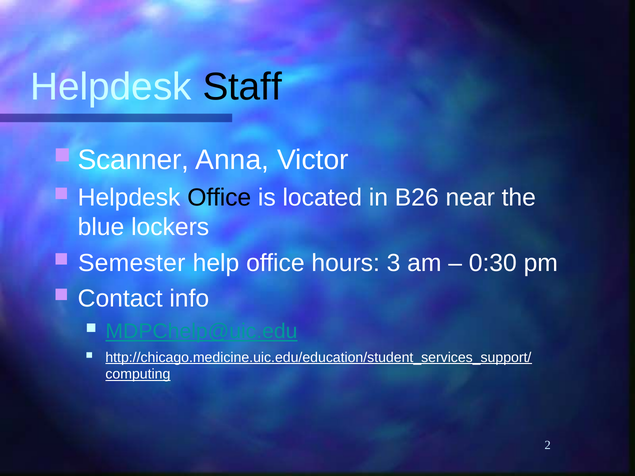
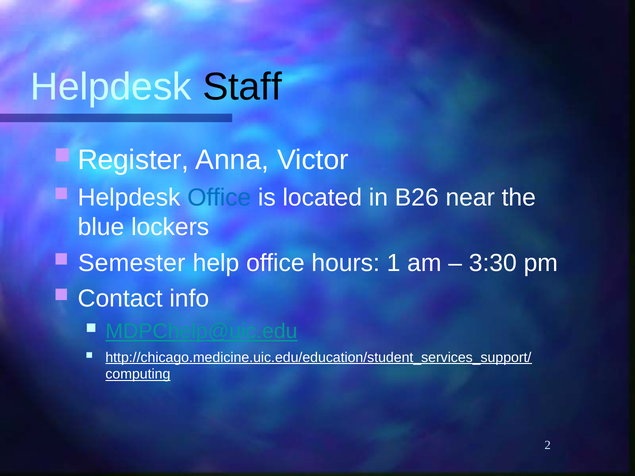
Scanner: Scanner -> Register (133, 160)
Office colour: black -> blue (219, 198)
3: 3 -> 1 (394, 263)
0:30: 0:30 -> 3:30 (493, 263)
